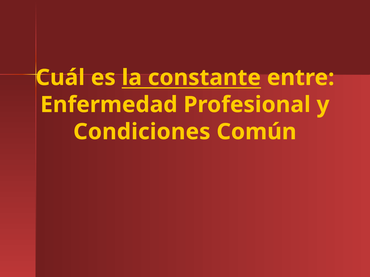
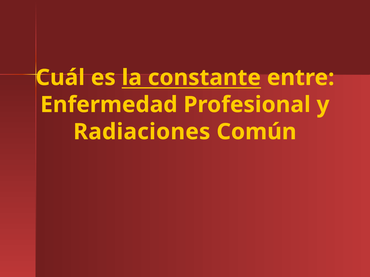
Condiciones: Condiciones -> Radiaciones (142, 132)
